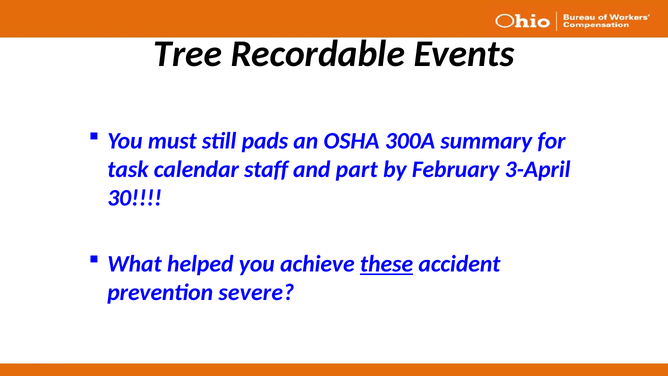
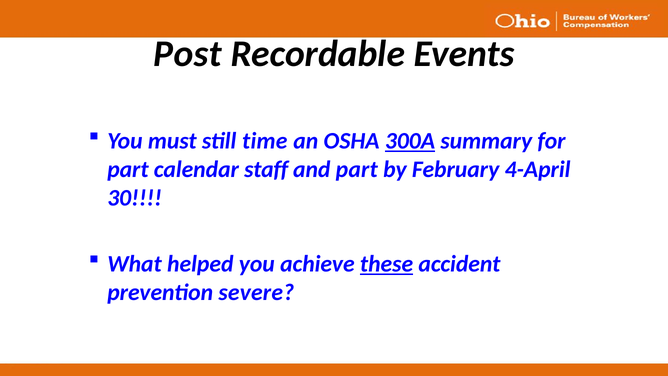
Tree: Tree -> Post (188, 54)
pads: pads -> time (265, 141)
300A underline: none -> present (410, 141)
task: task -> part (128, 169)
3-April: 3-April -> 4-April (538, 169)
